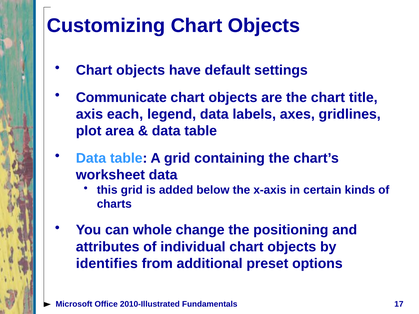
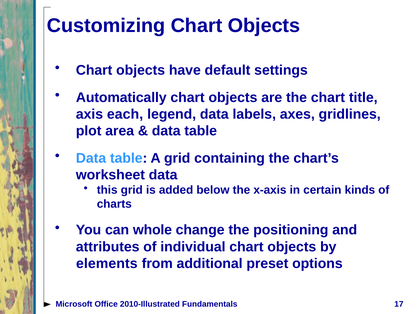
Communicate: Communicate -> Automatically (121, 98)
identifies: identifies -> elements (107, 264)
